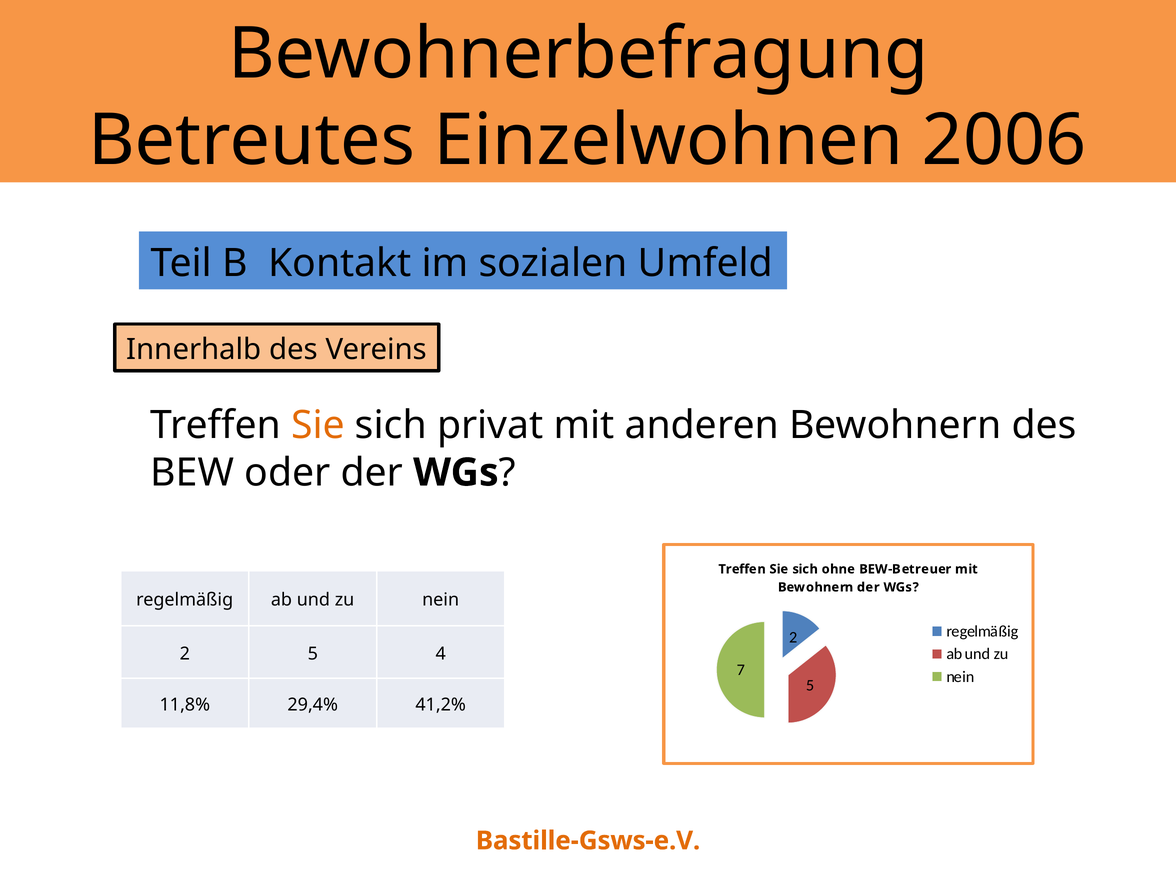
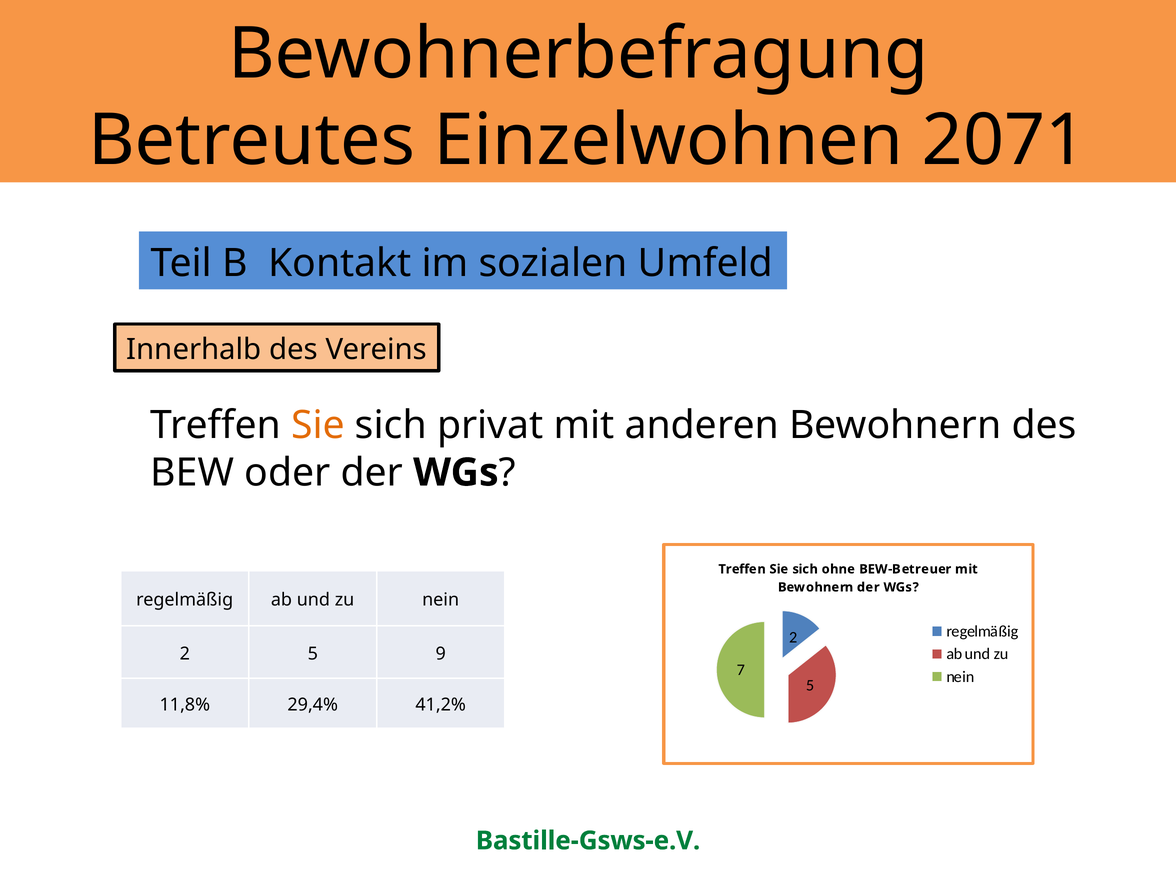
2006: 2006 -> 2071 (1004, 140)
4: 4 -> 9 (441, 654)
Bastille-Gsws-e.V colour: orange -> green (588, 841)
